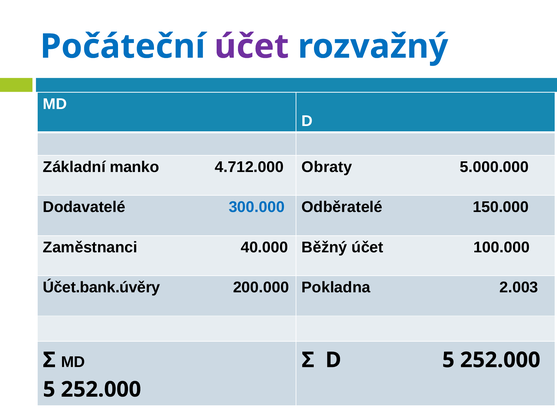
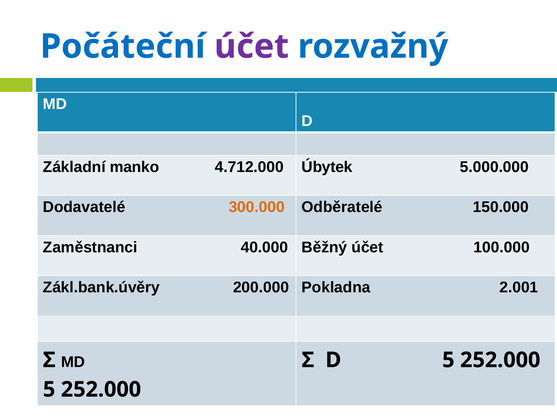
Obraty: Obraty -> Úbytek (327, 167)
300.000 colour: blue -> orange (257, 207)
Účet.bank.úvěry: Účet.bank.úvěry -> Zákl.bank.úvěry (101, 287)
2.003: 2.003 -> 2.001 (519, 287)
